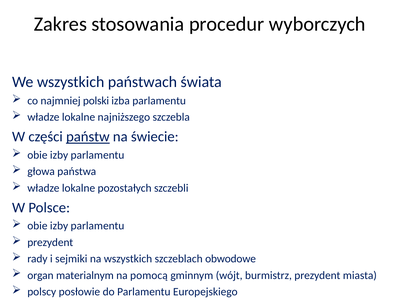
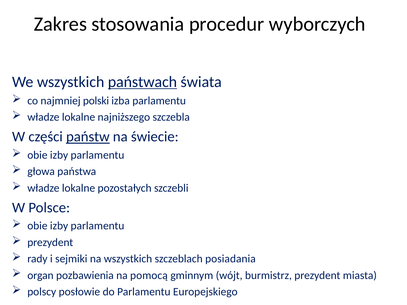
państwach underline: none -> present (142, 82)
obwodowe: obwodowe -> posiadania (230, 259)
materialnym: materialnym -> pozbawienia (85, 276)
